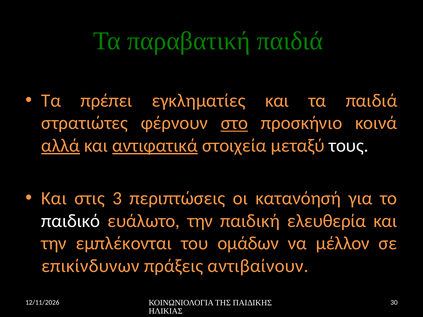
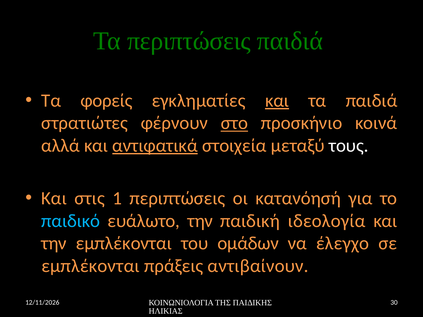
Τα παραβατική: παραβατική -> περιπτώσεις (189, 41)
πρέπει: πρέπει -> φορείς (106, 101)
και underline: none -> present (277, 101)
αλλά underline: present -> none (61, 146)
3: 3 -> 1 (117, 198)
παιδικό colour: white -> light blue (71, 221)
ελευθερία: ελευθερία -> ιδεολογία (327, 221)
μέλλον: μέλλον -> έλεγχο (343, 244)
επικίνδυνων: επικίνδυνων -> εμπλέκονται (91, 266)
